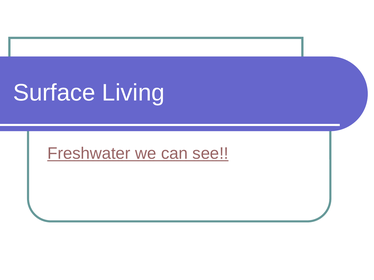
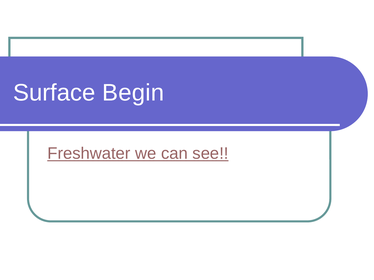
Living: Living -> Begin (133, 93)
